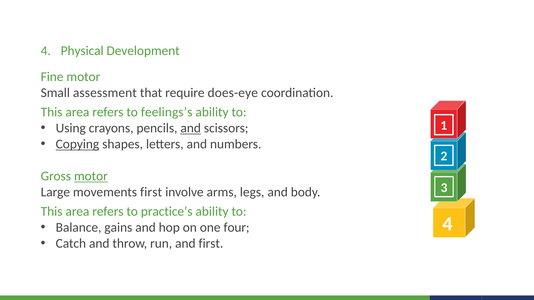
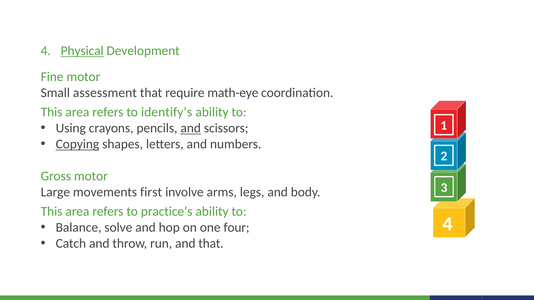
Physical underline: none -> present (82, 51)
does-eye: does-eye -> math-eye (233, 93)
feelings’s: feelings’s -> identify’s (167, 112)
motor underline: present -> none (91, 176)
gains: gains -> solve (118, 228)
and first: first -> that (211, 244)
